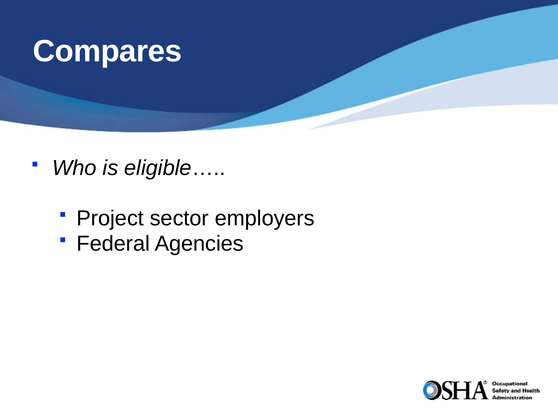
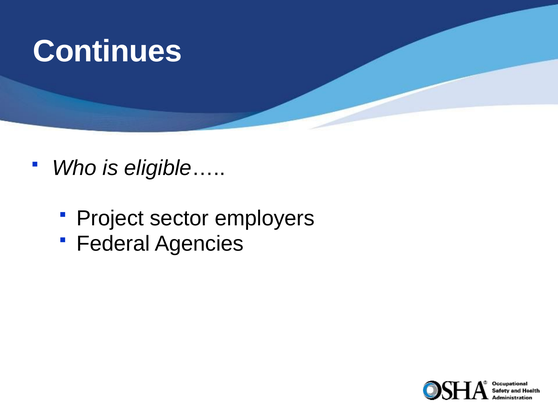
Compares: Compares -> Continues (107, 51)
